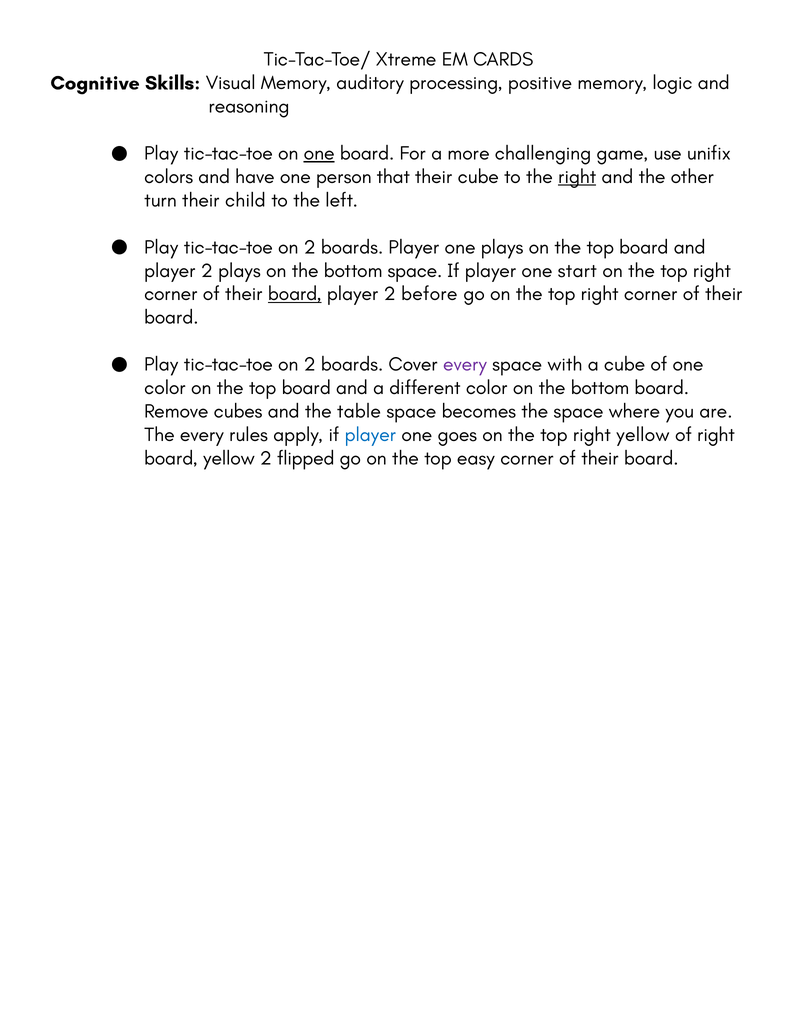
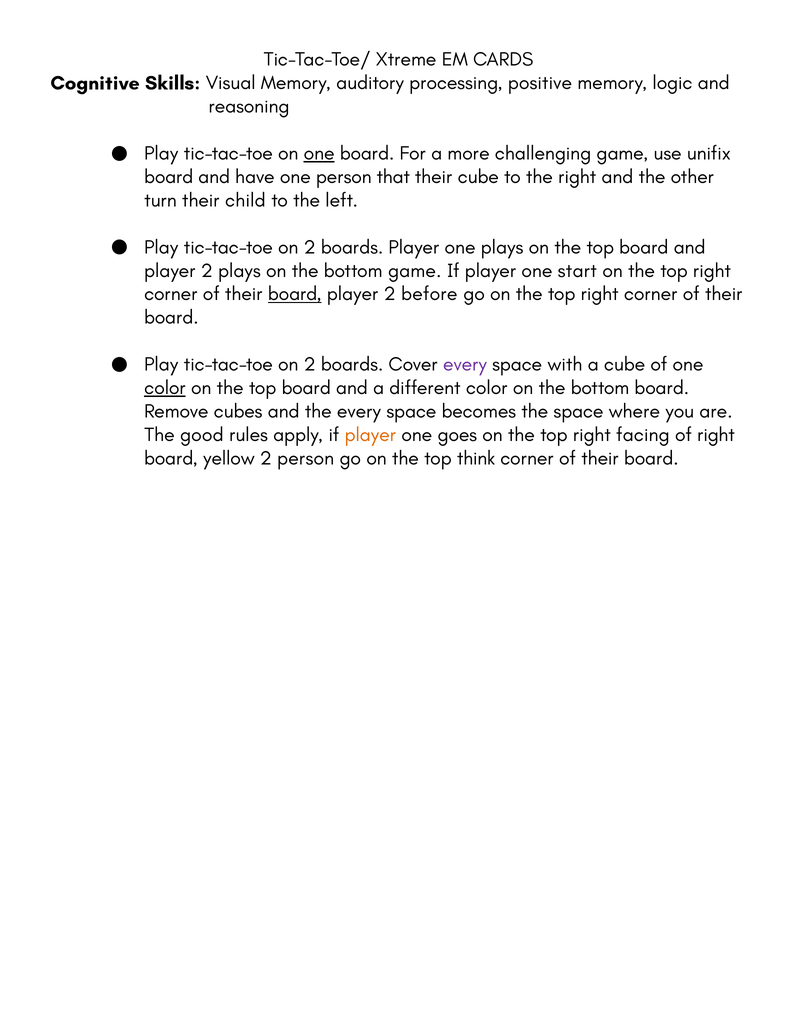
colors: colors -> board (169, 177)
right underline: present -> none (577, 177)
bottom space: space -> game (415, 270)
color underline: none -> present (165, 388)
the table: table -> every (359, 411)
The every: every -> good (202, 435)
player colour: blue -> orange (370, 435)
right yellow: yellow -> facing (643, 435)
2 flipped: flipped -> person (306, 458)
easy: easy -> think (476, 458)
